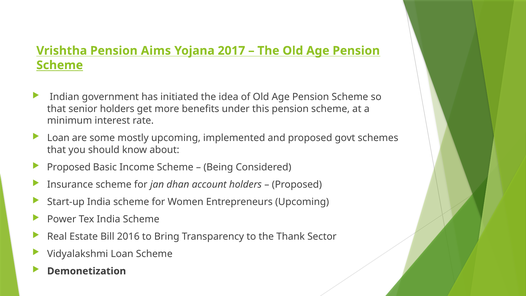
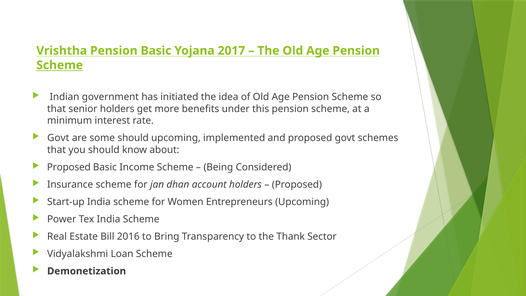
Pension Aims: Aims -> Basic (156, 51)
Loan: Loan -> Govt (58, 138)
some mostly: mostly -> should (133, 138)
